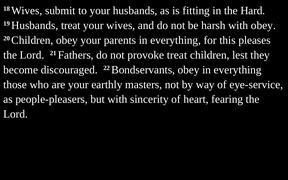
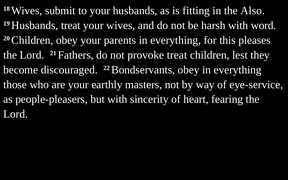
Hard: Hard -> Also (253, 11)
with obey: obey -> word (264, 25)
